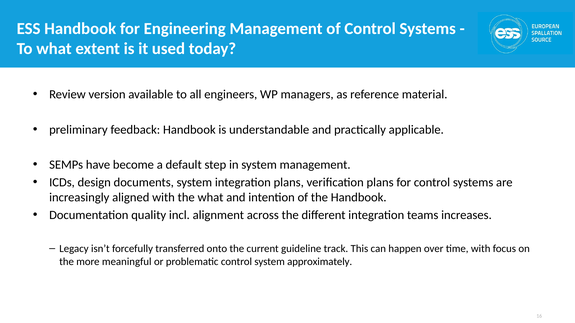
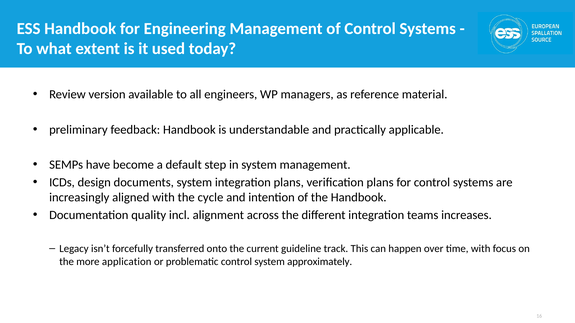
the what: what -> cycle (210, 198)
meaningful: meaningful -> application (127, 262)
